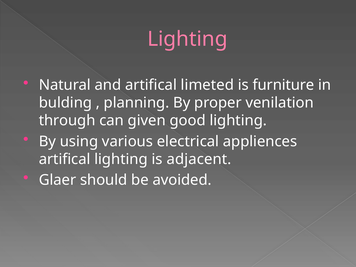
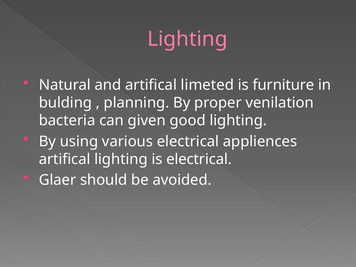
through: through -> bacteria (67, 121)
is adjacent: adjacent -> electrical (199, 159)
